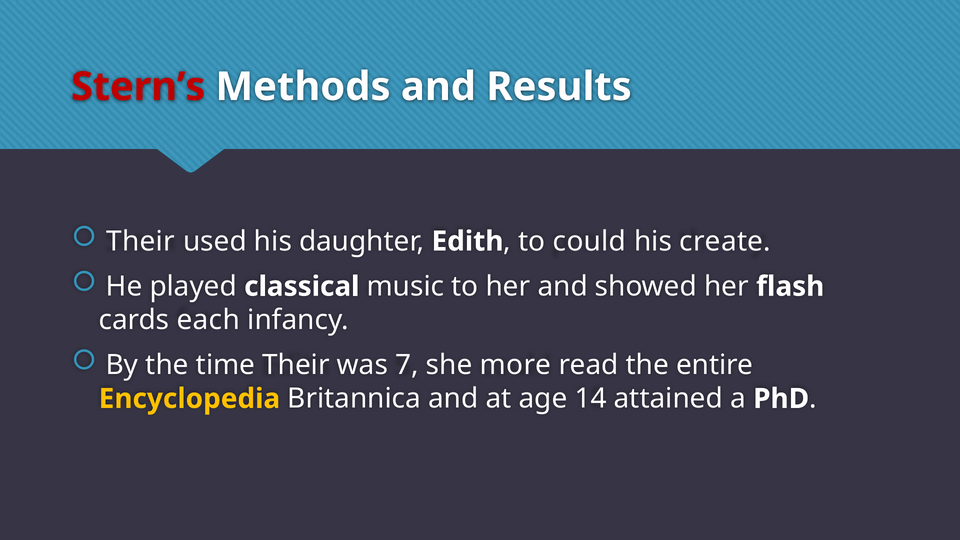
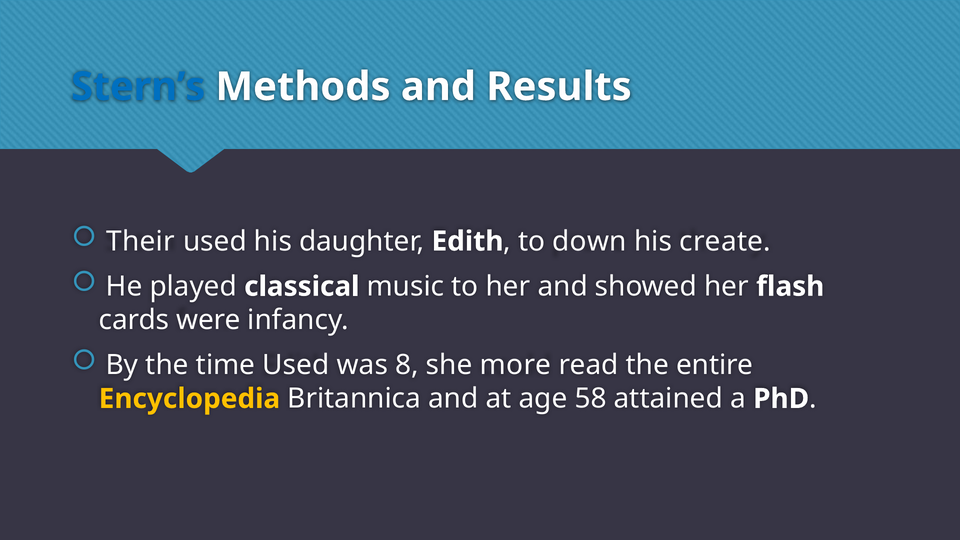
Stern’s colour: red -> blue (138, 87)
could: could -> down (589, 241)
each: each -> were (209, 320)
time Their: Their -> Used (296, 365)
7: 7 -> 8 (407, 365)
14: 14 -> 58 (591, 399)
